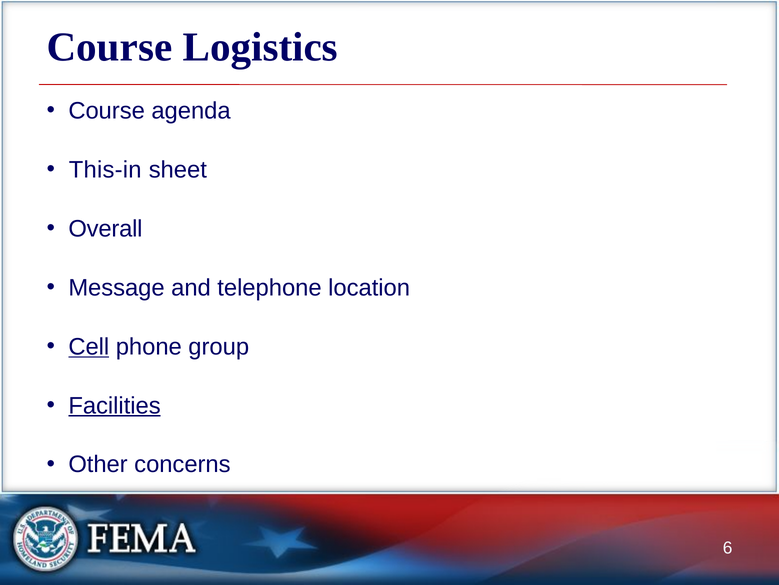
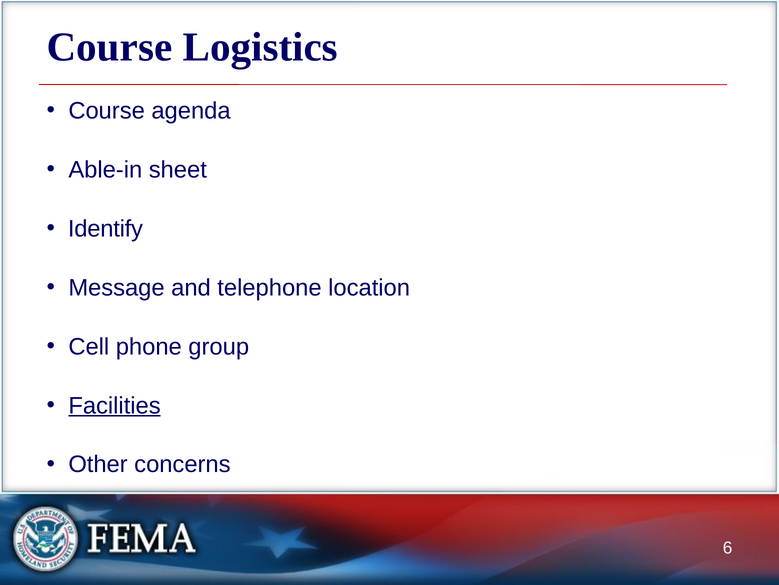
This-in: This-in -> Able-in (105, 170)
Overall: Overall -> Identify (105, 229)
Cell underline: present -> none (89, 346)
